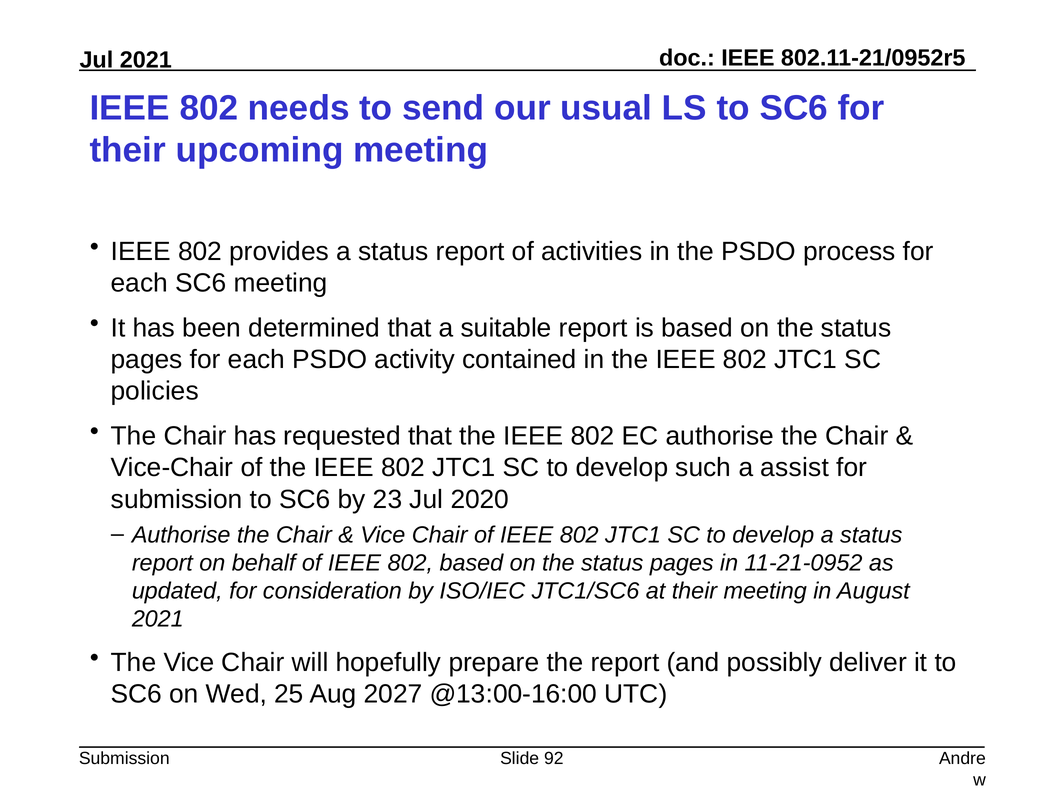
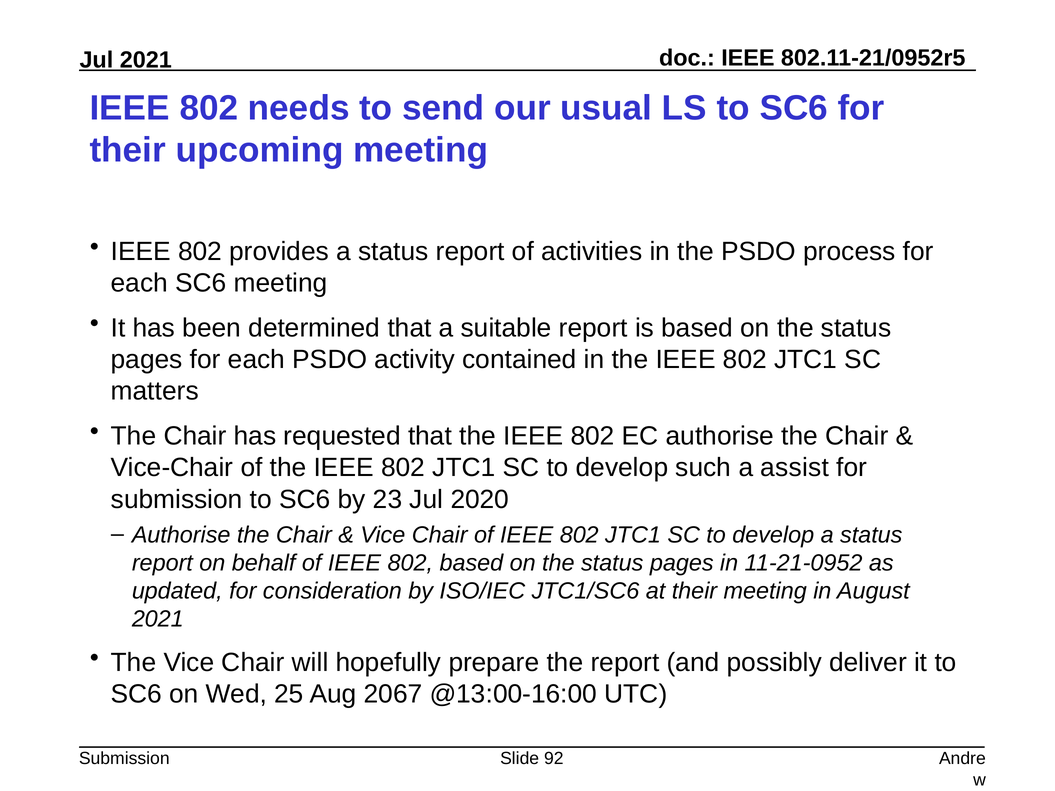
policies: policies -> matters (155, 391)
2027: 2027 -> 2067 (393, 694)
